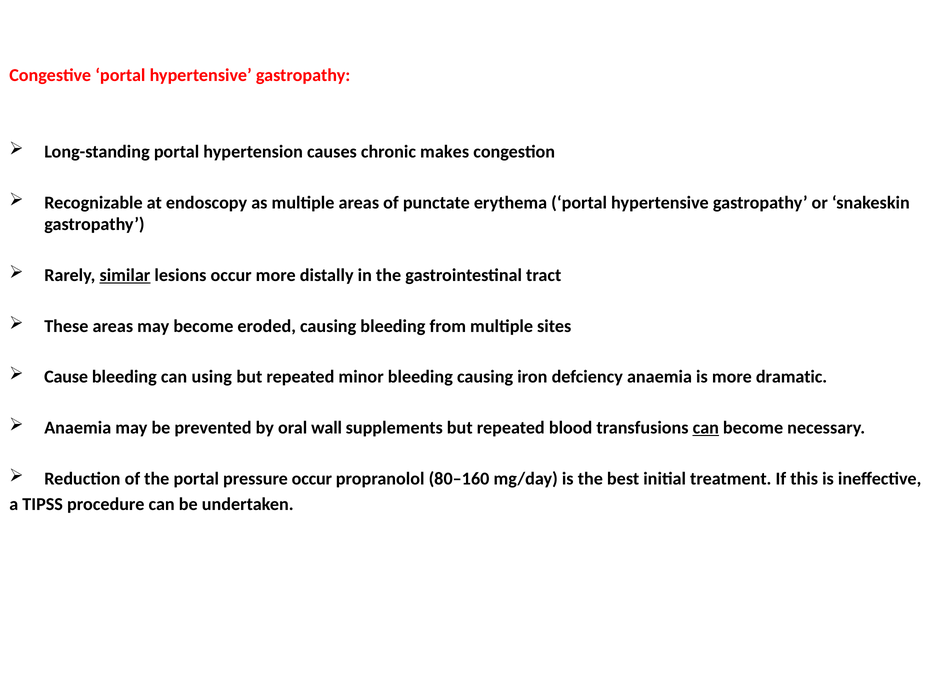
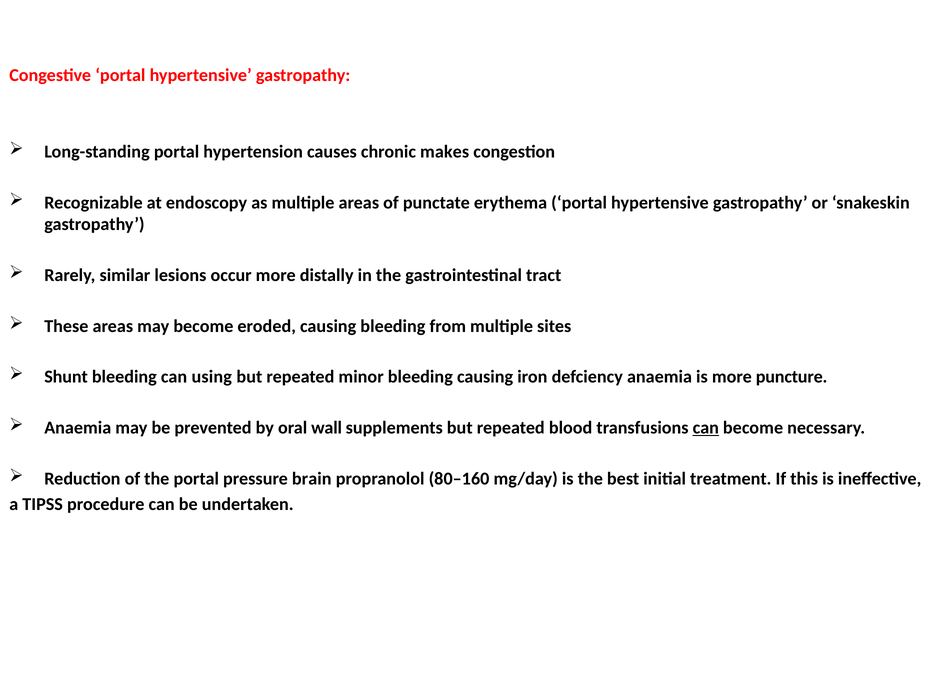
similar underline: present -> none (125, 275)
Cause: Cause -> Shunt (66, 377)
dramatic: dramatic -> puncture (792, 377)
pressure occur: occur -> brain (312, 479)
